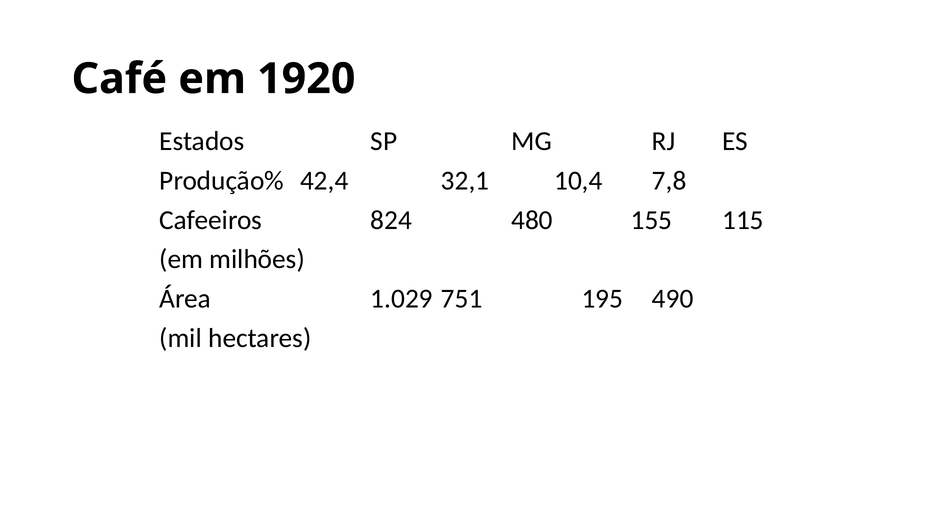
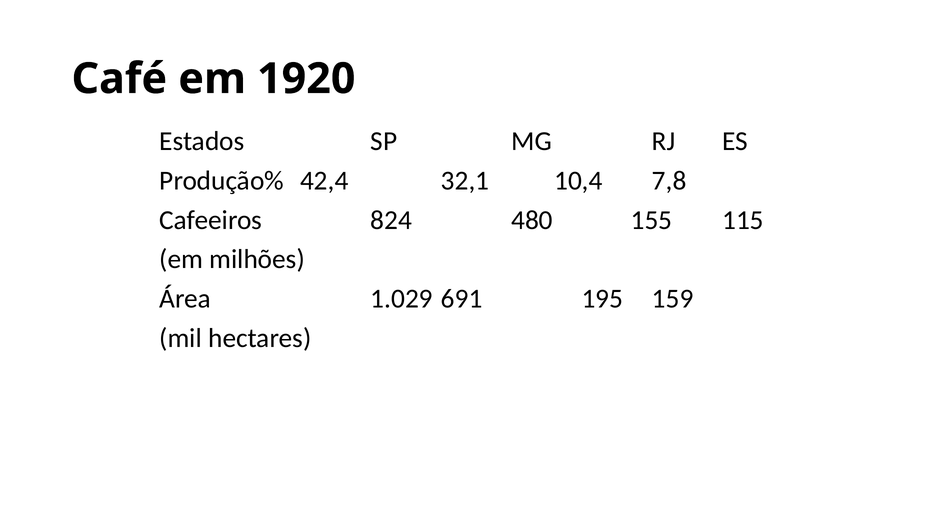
751: 751 -> 691 (462, 299)
490: 490 -> 159 (673, 299)
